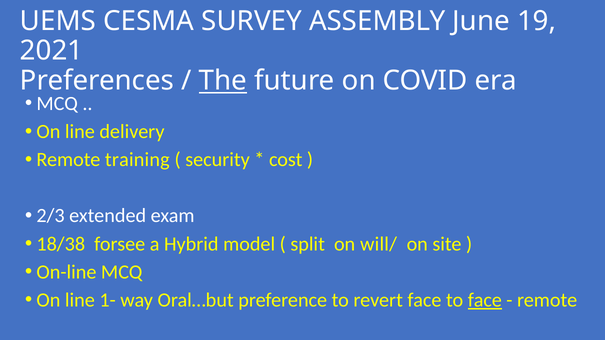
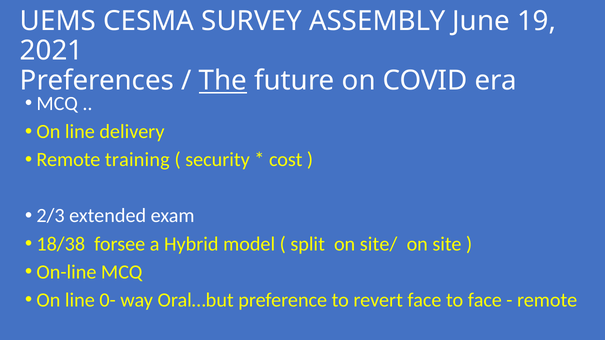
will/: will/ -> site/ (379, 244)
1-: 1- -> 0- (108, 300)
face underline: present -> none (485, 300)
